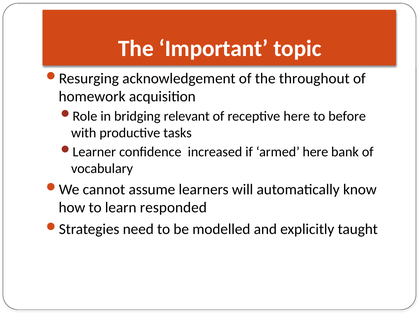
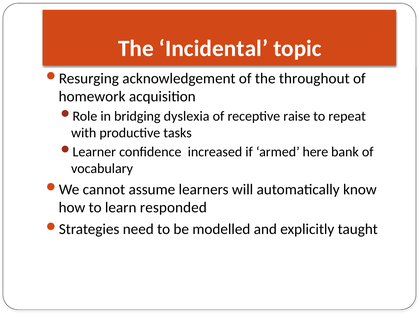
Important: Important -> Incidental (214, 48)
relevant: relevant -> dyslexia (187, 116)
receptive here: here -> raise (297, 116)
before: before -> repeat (347, 116)
